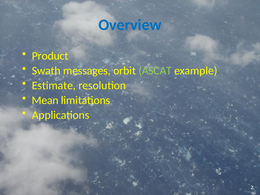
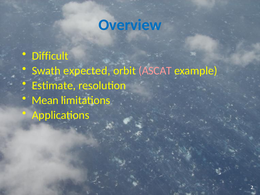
Product: Product -> Difficult (50, 56)
messages: messages -> expected (87, 71)
ASCAT colour: light green -> pink (155, 71)
